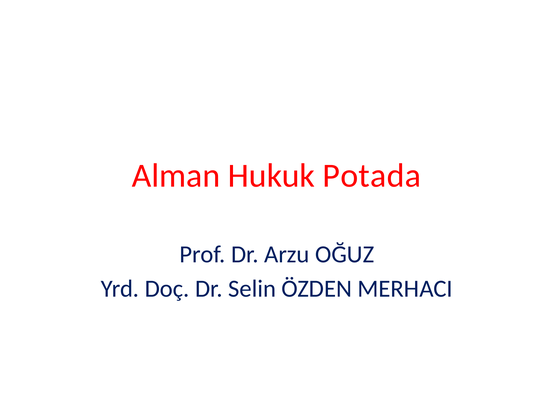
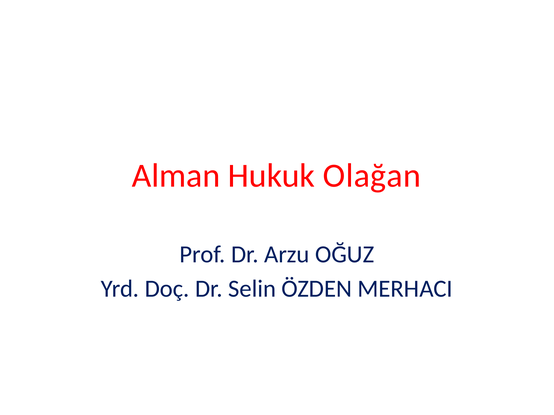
Potada: Potada -> Olağan (372, 176)
